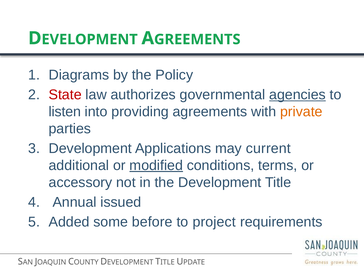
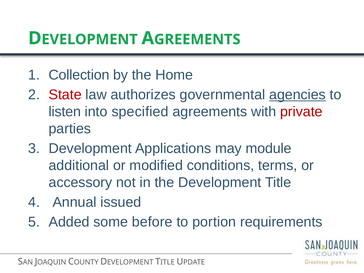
Diagrams: Diagrams -> Collection (79, 75)
Policy: Policy -> Home (174, 75)
providing: providing -> specified (140, 112)
private colour: orange -> red (301, 112)
current: current -> module (269, 148)
modified underline: present -> none (156, 165)
project: project -> portion (214, 222)
